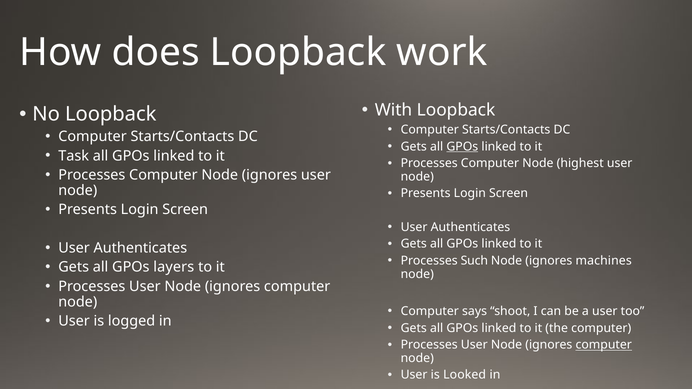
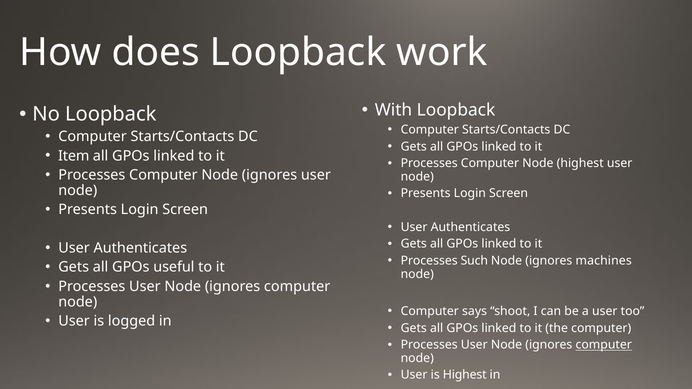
GPOs underline: present -> none (462, 147)
Task: Task -> Item (74, 156)
layers: layers -> useful (174, 267)
is Looked: Looked -> Highest (465, 375)
